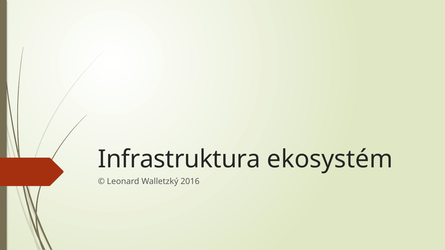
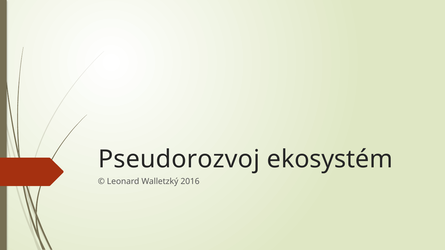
Infrastruktura: Infrastruktura -> Pseudorozvoj (179, 159)
